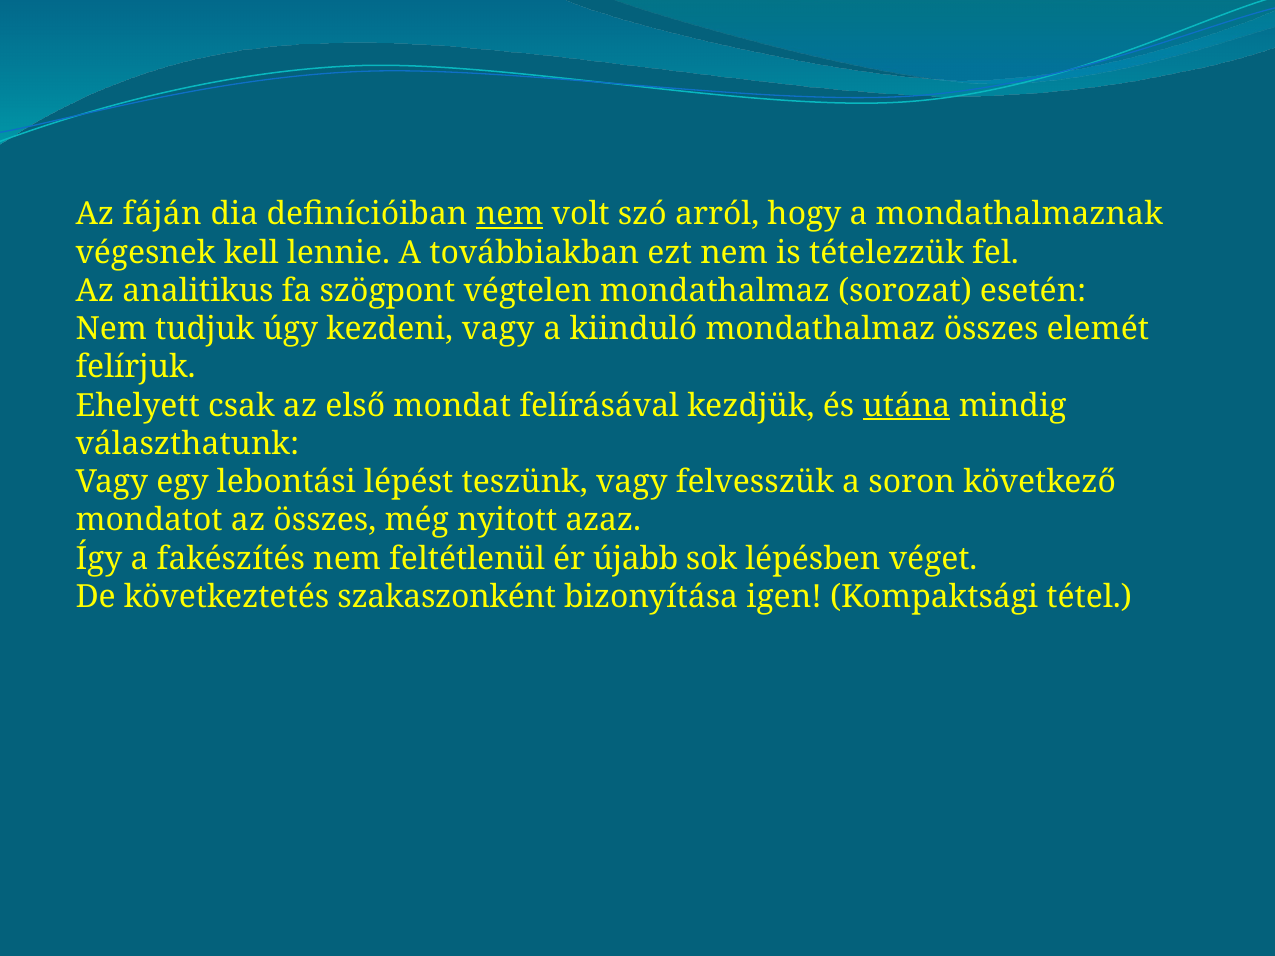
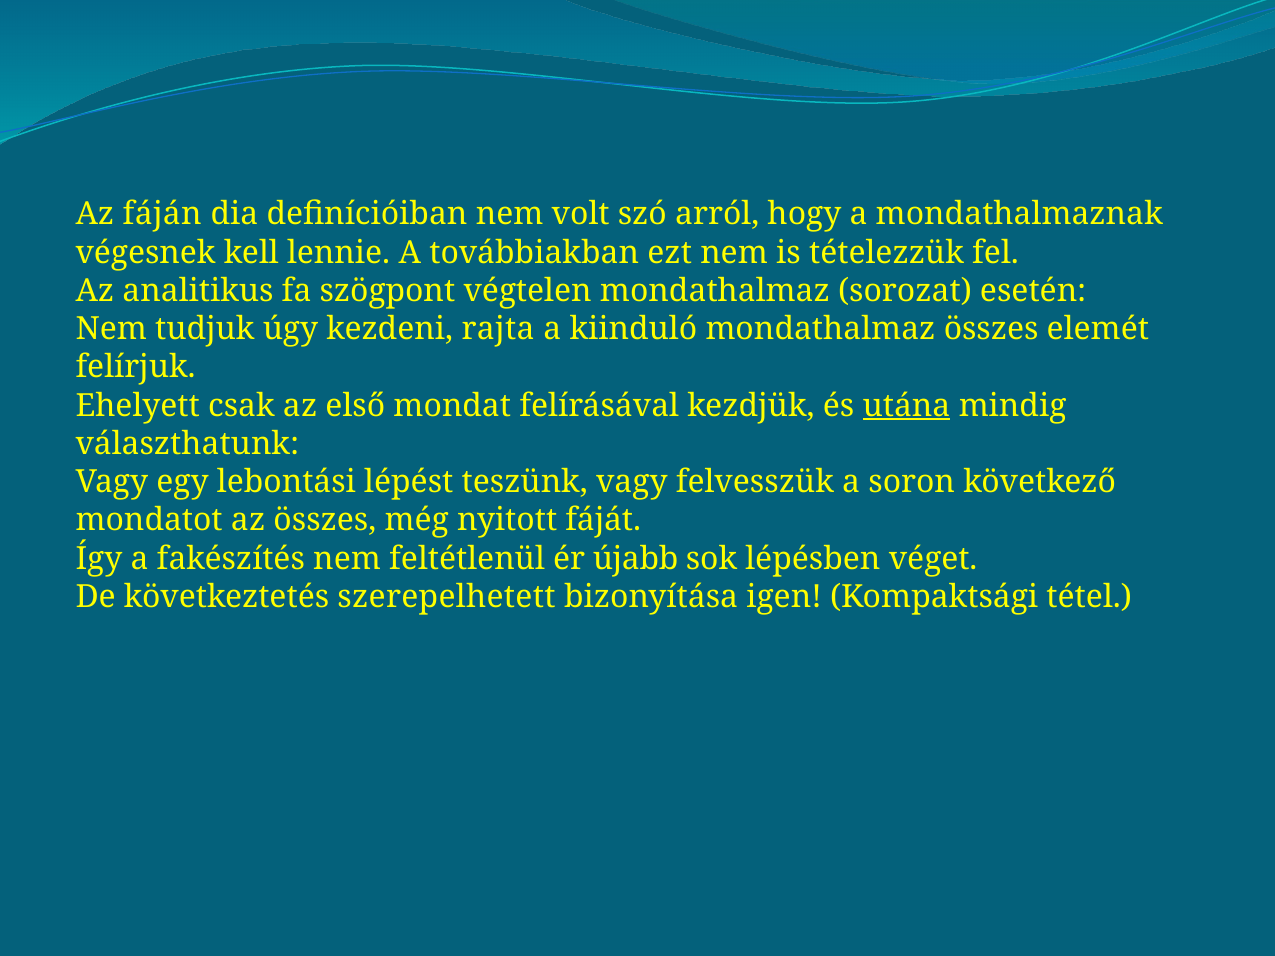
nem underline: present -> none (510, 215)
kezdeni vagy: vagy -> rajta (498, 329)
azaz: azaz -> fáját (603, 521)
szakaszonként: szakaszonként -> szerepelhetett (446, 597)
